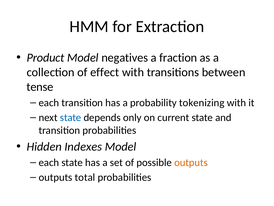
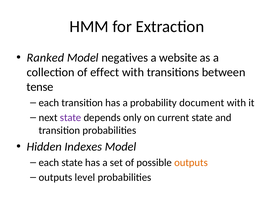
Product: Product -> Ranked (45, 57)
fraction: fraction -> website (178, 57)
tokenizing: tokenizing -> document (202, 102)
state colour: blue -> purple (71, 117)
total: total -> level (85, 177)
